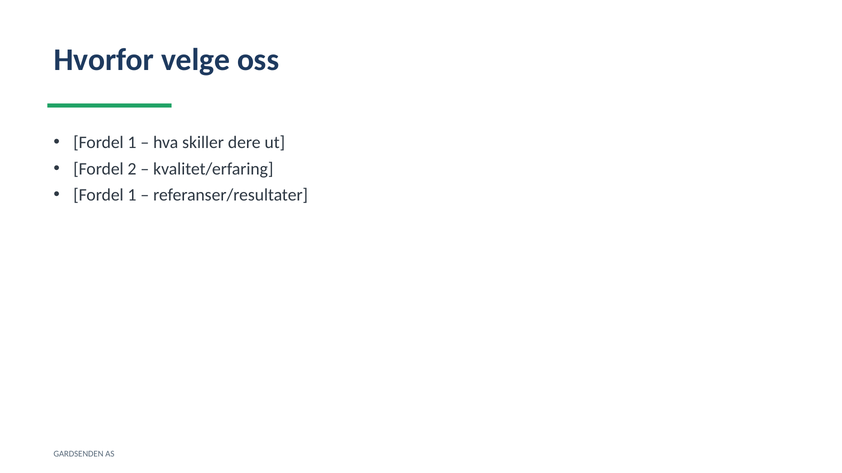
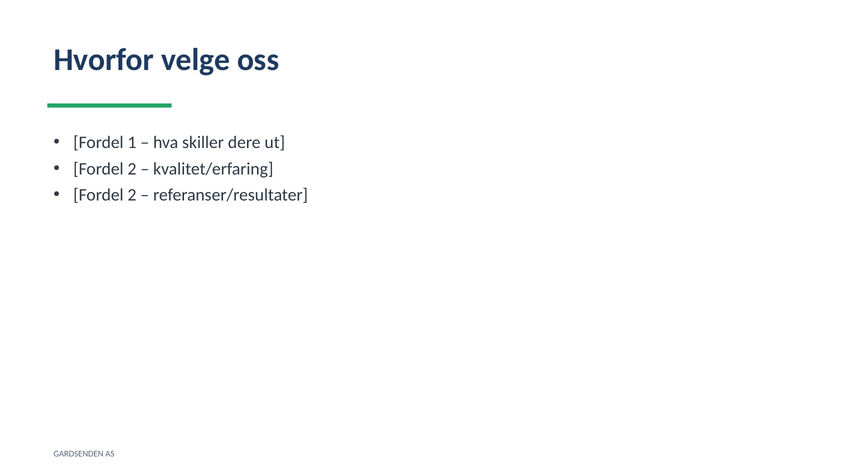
1: 1 -> 2 (132, 195)
